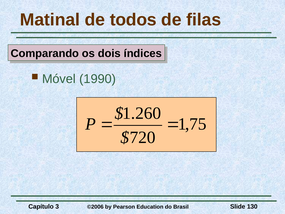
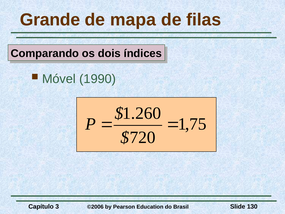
Matinal: Matinal -> Grande (50, 20)
todos: todos -> mapa (133, 20)
